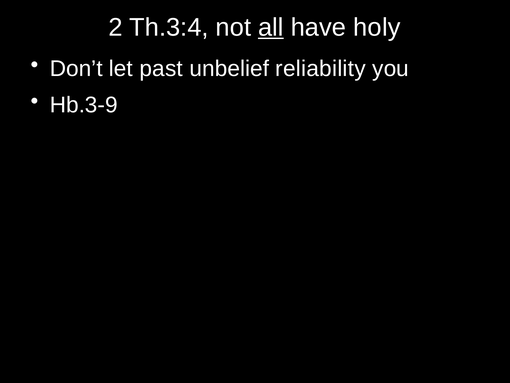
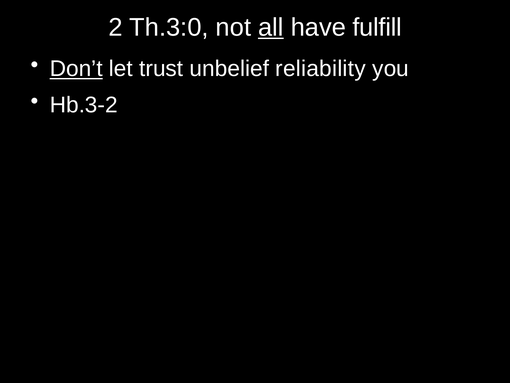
Th.3:4: Th.3:4 -> Th.3:0 (169, 27)
holy: holy -> fulfill (377, 27)
Don’t underline: none -> present (76, 69)
past: past -> trust (161, 69)
Hb.3-9: Hb.3-9 -> Hb.3-2 (84, 105)
